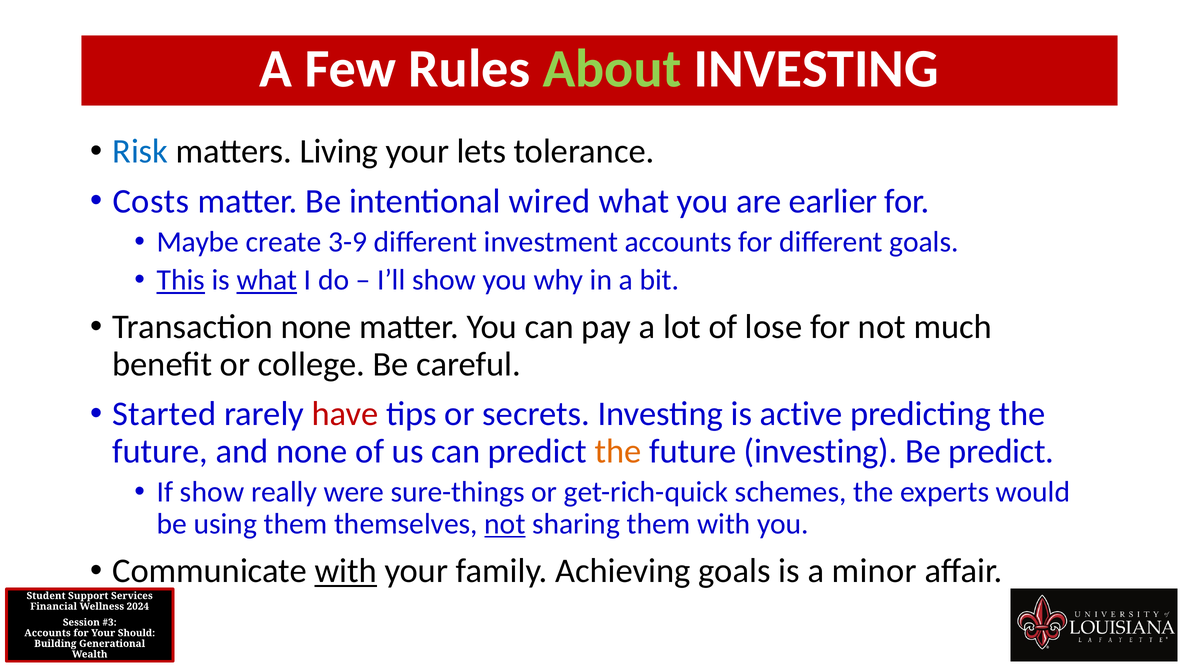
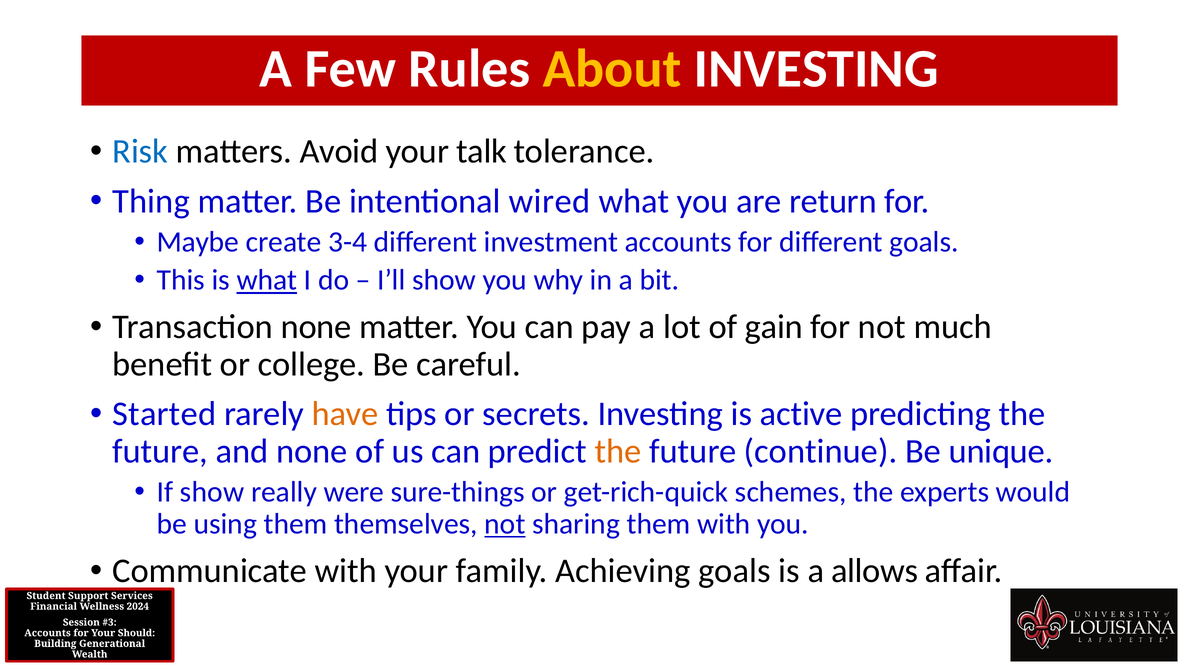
About colour: light green -> yellow (612, 69)
Living: Living -> Avoid (339, 152)
lets: lets -> talk (482, 152)
Costs: Costs -> Thing (151, 201)
earlier: earlier -> return (833, 201)
3-9: 3-9 -> 3-4 (348, 242)
This underline: present -> none (181, 280)
lose: lose -> gain (774, 327)
have colour: red -> orange (345, 414)
future investing: investing -> continue (821, 451)
Be predict: predict -> unique (1001, 451)
with underline: present -> none (346, 571)
minor: minor -> allows (875, 571)
